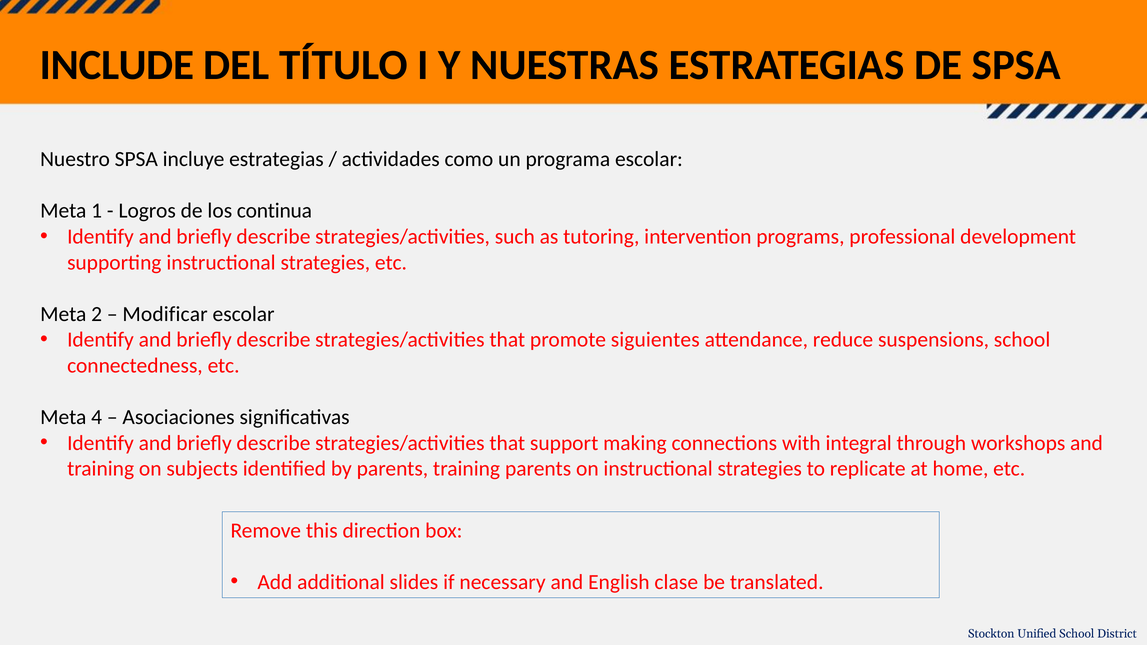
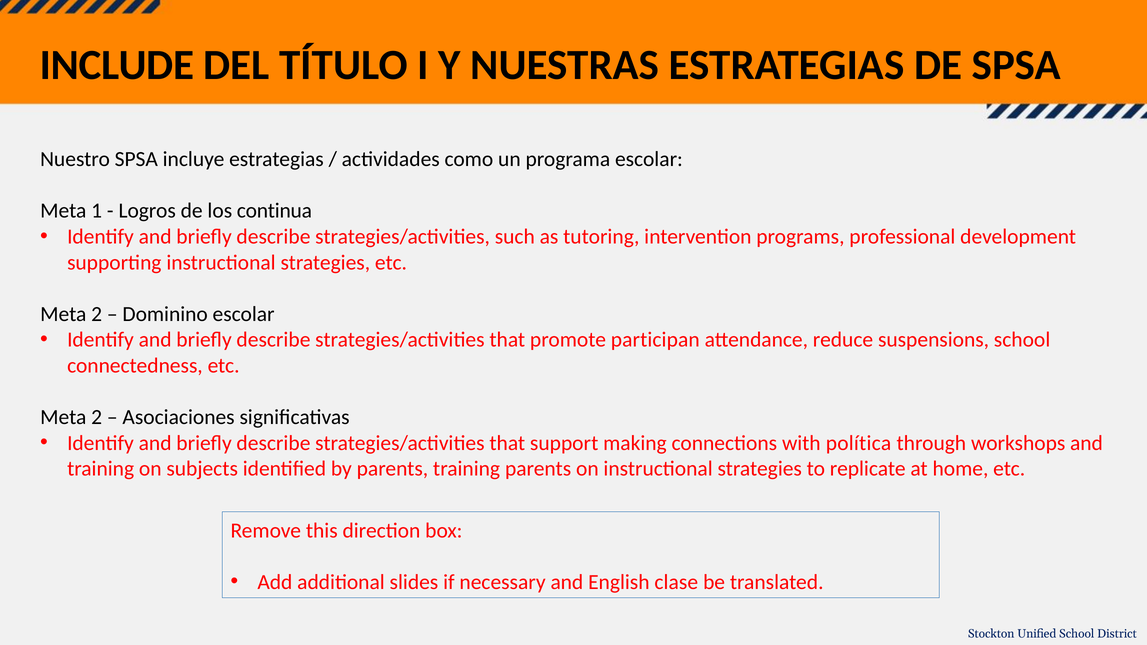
Modificar: Modificar -> Dominino (165, 314)
siguientes: siguientes -> participan (655, 340)
4: 4 -> 2 (97, 417)
integral: integral -> política (859, 443)
